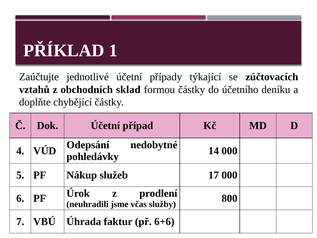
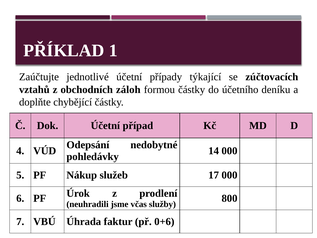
sklad: sklad -> záloh (128, 89)
6+6: 6+6 -> 0+6 (164, 221)
